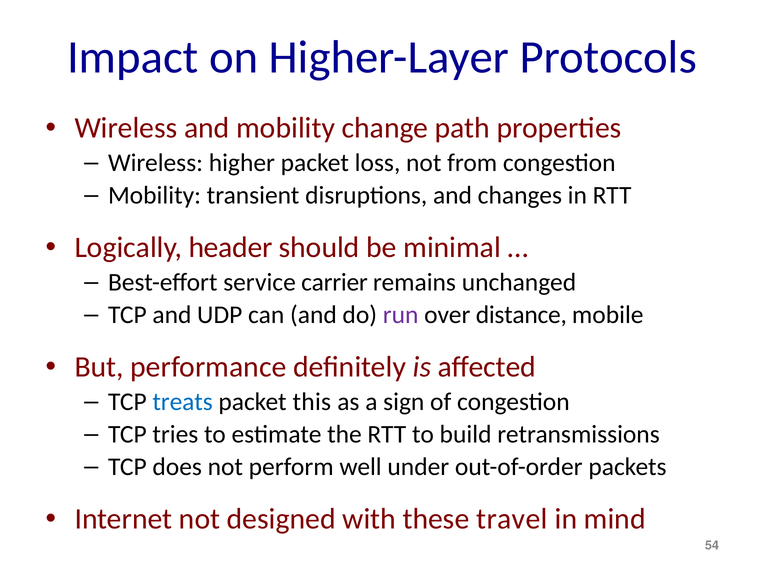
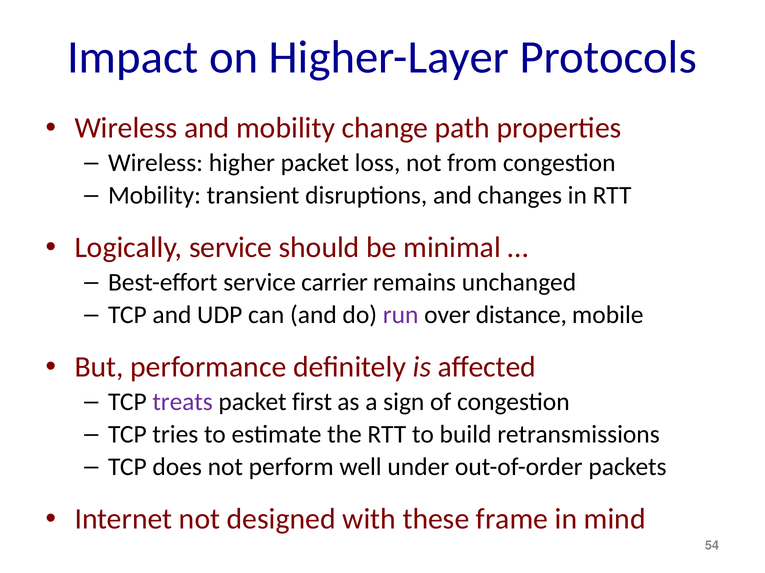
Logically header: header -> service (231, 248)
treats colour: blue -> purple (183, 402)
this: this -> first (312, 402)
travel: travel -> frame (512, 520)
